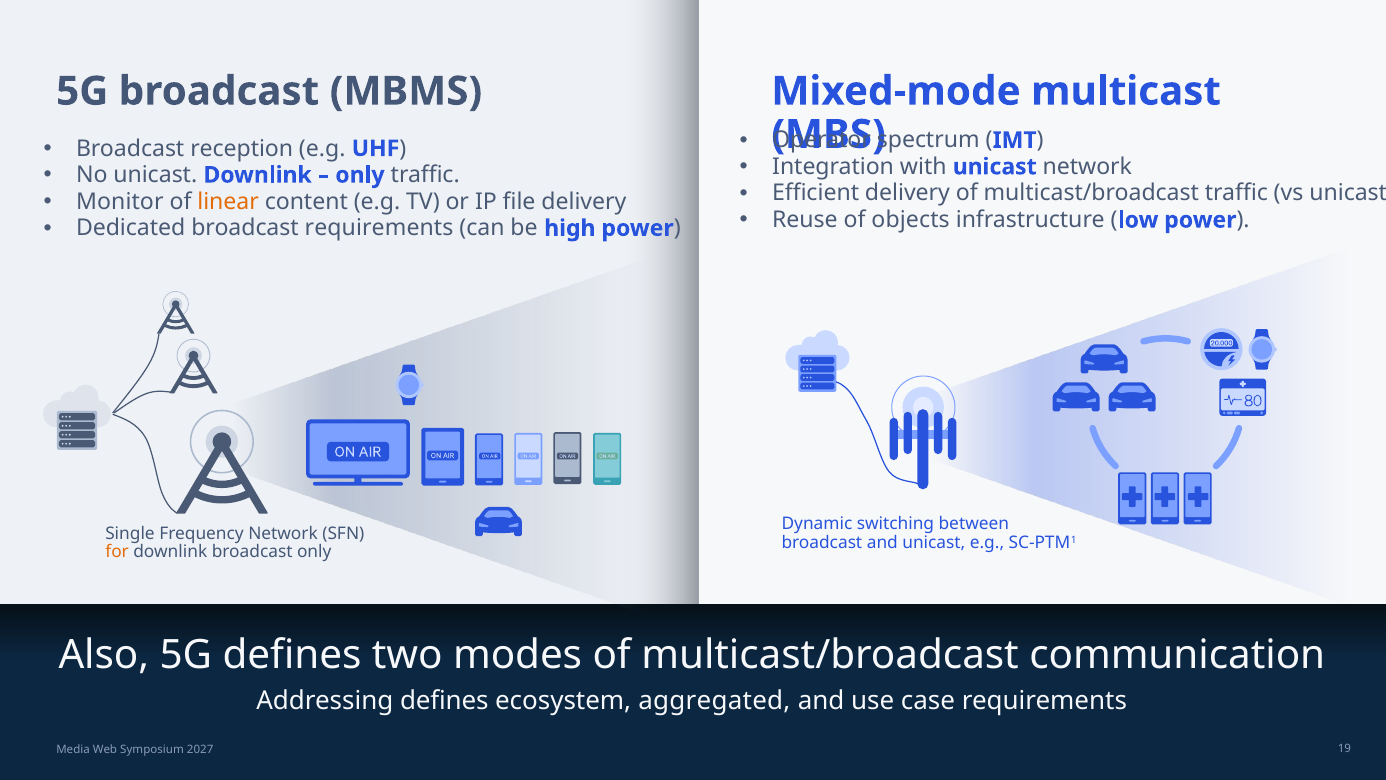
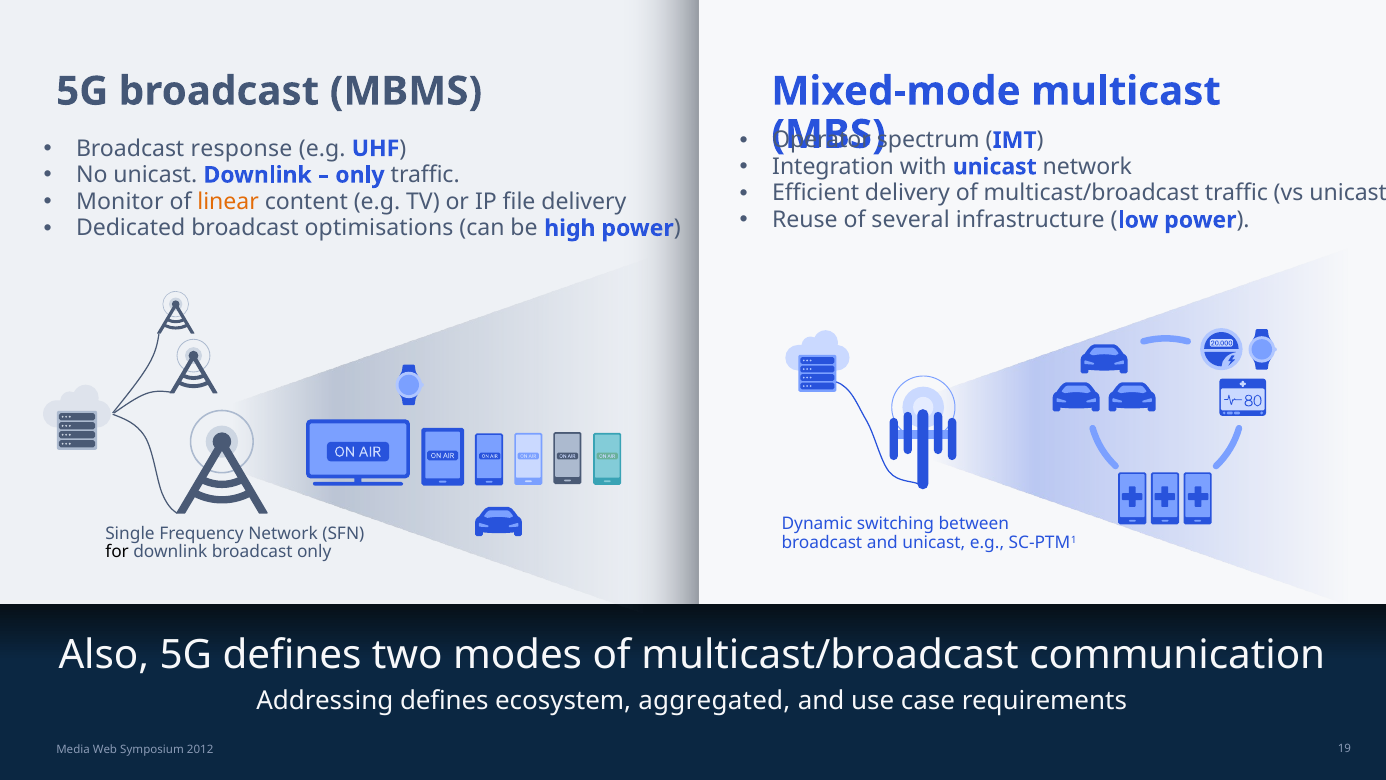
reception: reception -> response (242, 148)
objects: objects -> several (911, 220)
broadcast requirements: requirements -> optimisations (379, 228)
for colour: orange -> black (117, 552)
2027: 2027 -> 2012 (200, 750)
